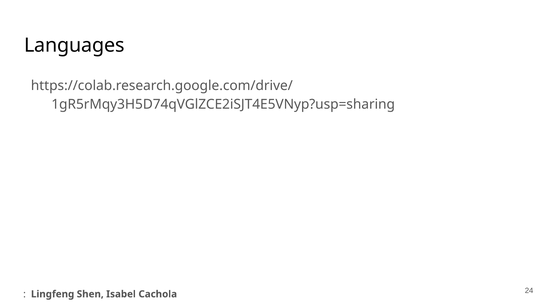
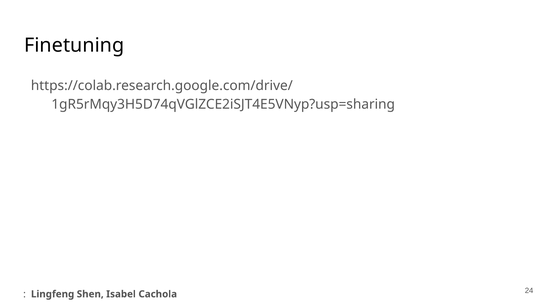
Languages: Languages -> Finetuning (74, 45)
